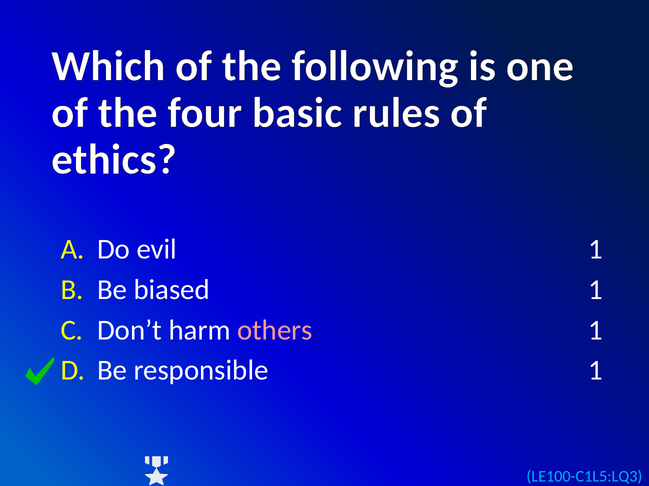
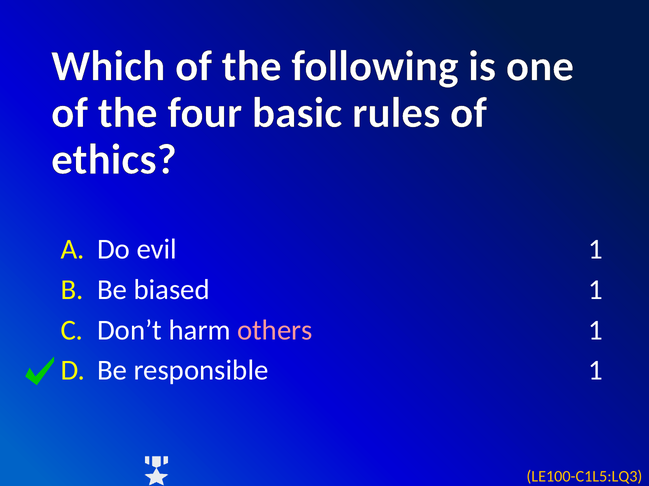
LE100-C1L5:LQ3 colour: light blue -> yellow (584, 477)
